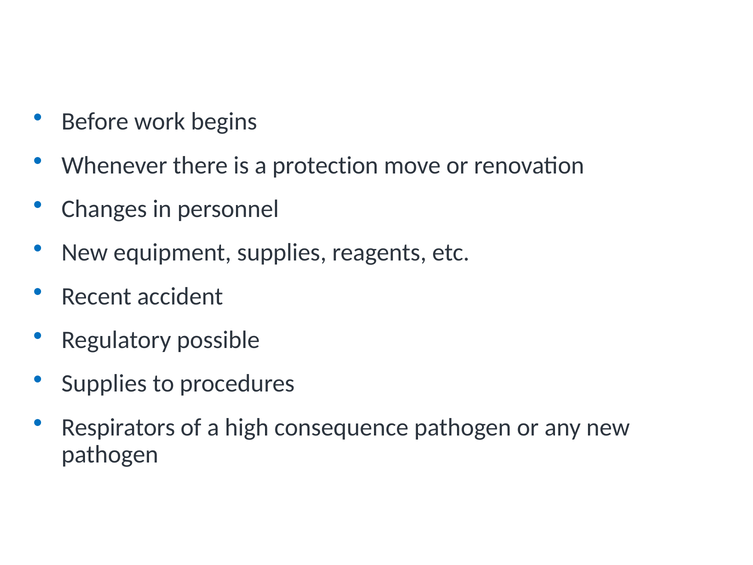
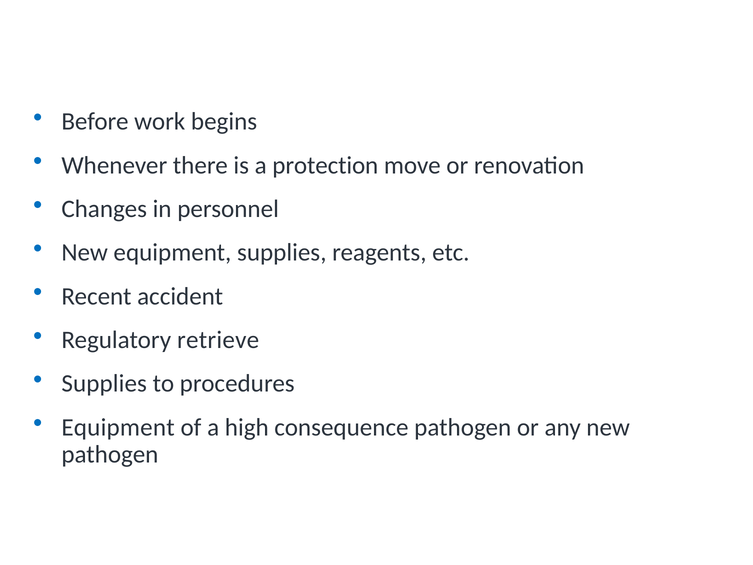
possible: possible -> retrieve (218, 340)
Respirators: Respirators -> Equipment (118, 427)
